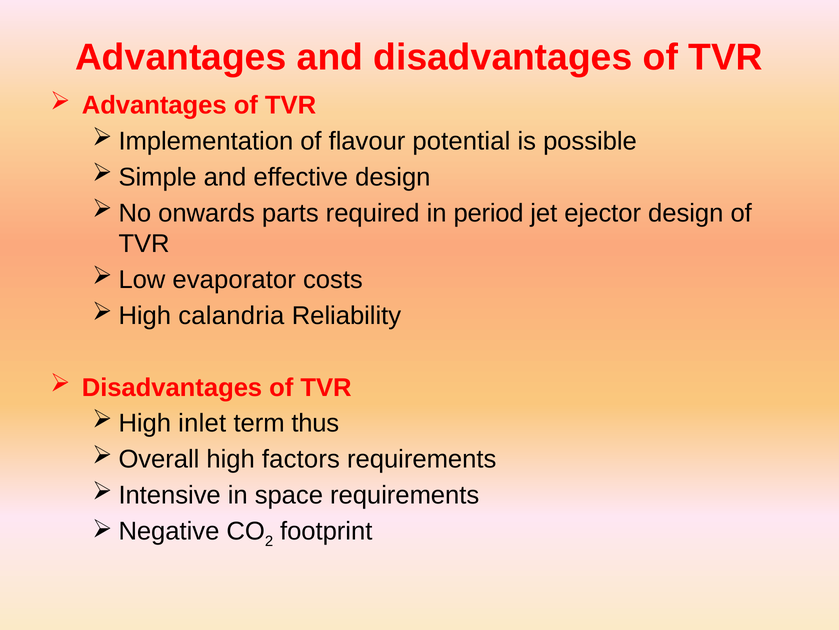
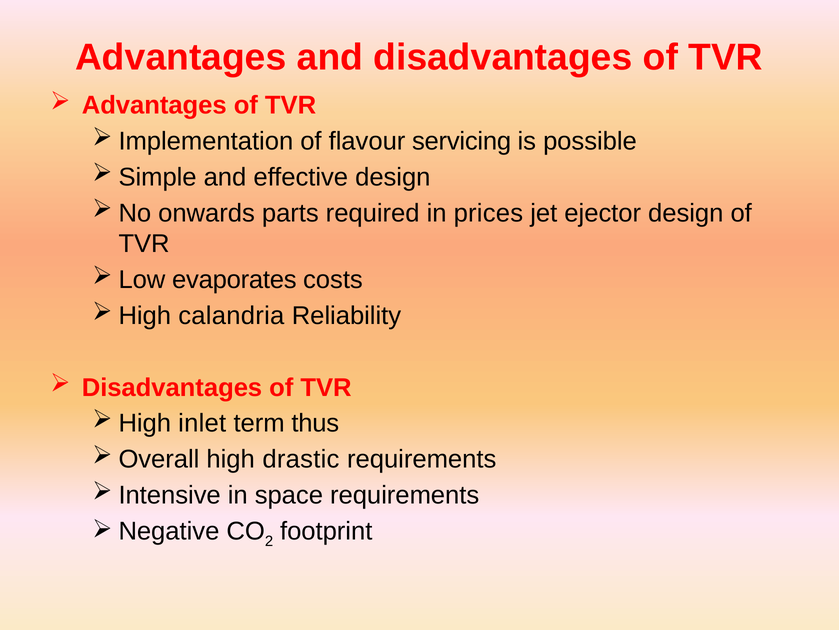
potential: potential -> servicing (462, 141)
period: period -> prices (488, 213)
evaporator: evaporator -> evaporates (234, 280)
factors: factors -> drastic (301, 459)
